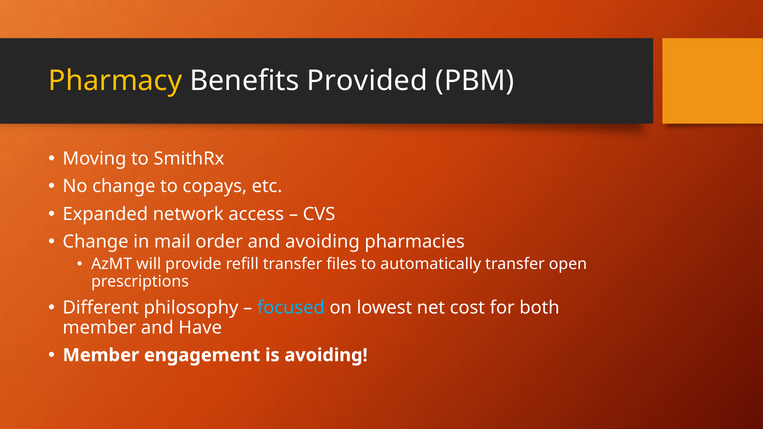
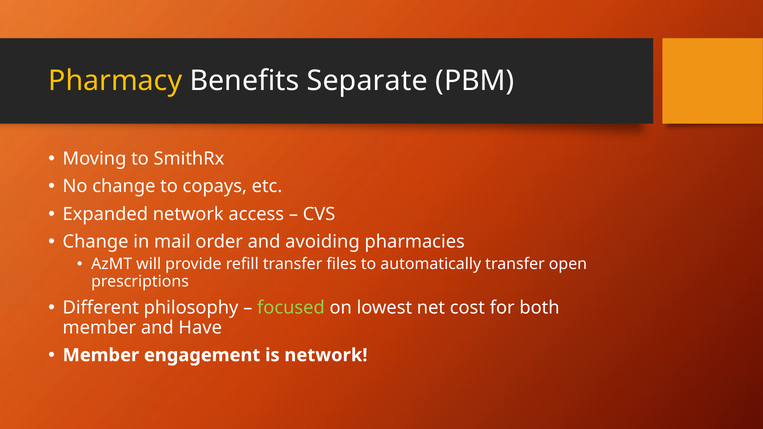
Provided: Provided -> Separate (367, 81)
focused colour: light blue -> light green (291, 308)
is avoiding: avoiding -> network (326, 355)
